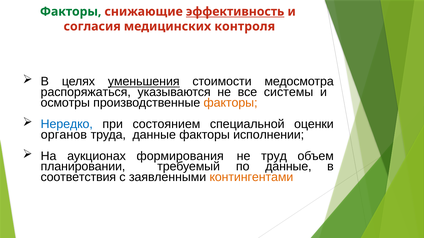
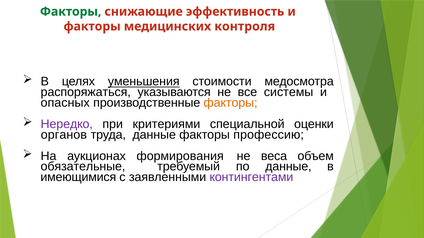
эффективность underline: present -> none (235, 12)
согласия: согласия -> факторы (92, 26)
осмотры: осмотры -> опасных (65, 103)
Нередко colour: blue -> purple (67, 125)
состоянием: состоянием -> критериями (166, 125)
исполнении: исполнении -> профессию (269, 135)
труд: труд -> веса (274, 156)
планировании: планировании -> обязательные (83, 167)
соответствия: соответствия -> имеющимися (78, 178)
контингентами colour: orange -> purple (251, 178)
